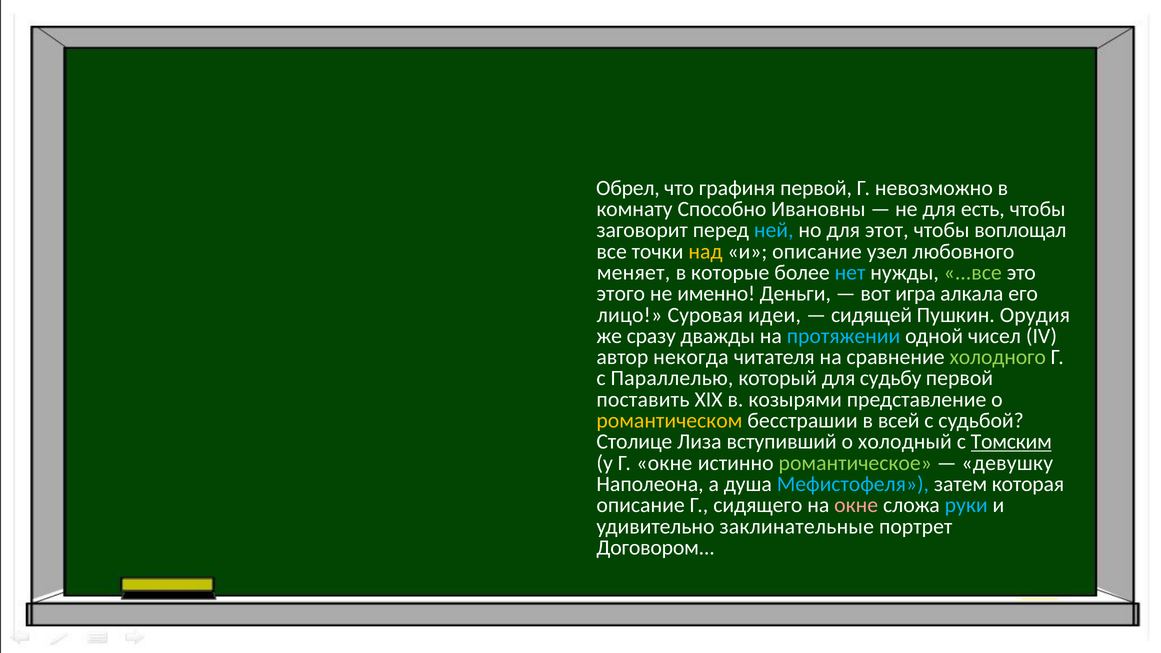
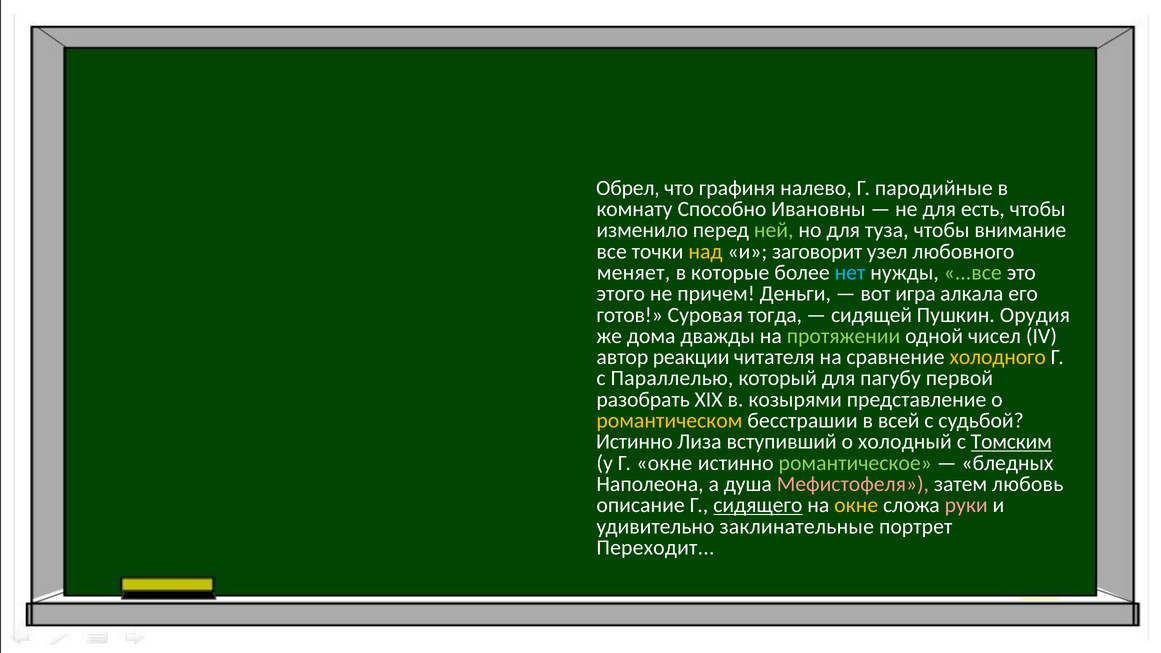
графиня первой: первой -> налево (816, 188)
невозможно: невозможно -> пародийные (934, 188)
заговорит: заговорит -> изменило (642, 230)
ней colour: light blue -> light green (774, 230)
этот: этот -> туза (887, 230)
воплощал: воплощал -> внимание (1020, 230)
и описание: описание -> заговорит (817, 251)
именно: именно -> причем (716, 294)
лицо: лицо -> готов (630, 315)
идеи: идеи -> тогда (775, 315)
сразу: сразу -> дома (651, 336)
протяжении colour: light blue -> light green (844, 336)
некогда: некогда -> реакции (691, 357)
холодного colour: light green -> yellow (998, 357)
судьбу: судьбу -> пагубу (891, 378)
поставить: поставить -> разобрать (643, 399)
Столице: Столице -> Истинно (634, 442)
девушку: девушку -> бледных (1007, 463)
Мефистофеля colour: light blue -> pink (853, 484)
которая: которая -> любовь (1028, 484)
сидящего underline: none -> present (758, 505)
окне colour: pink -> yellow (856, 505)
руки colour: light blue -> pink (966, 505)
Договором: Договором -> Переходит (655, 548)
